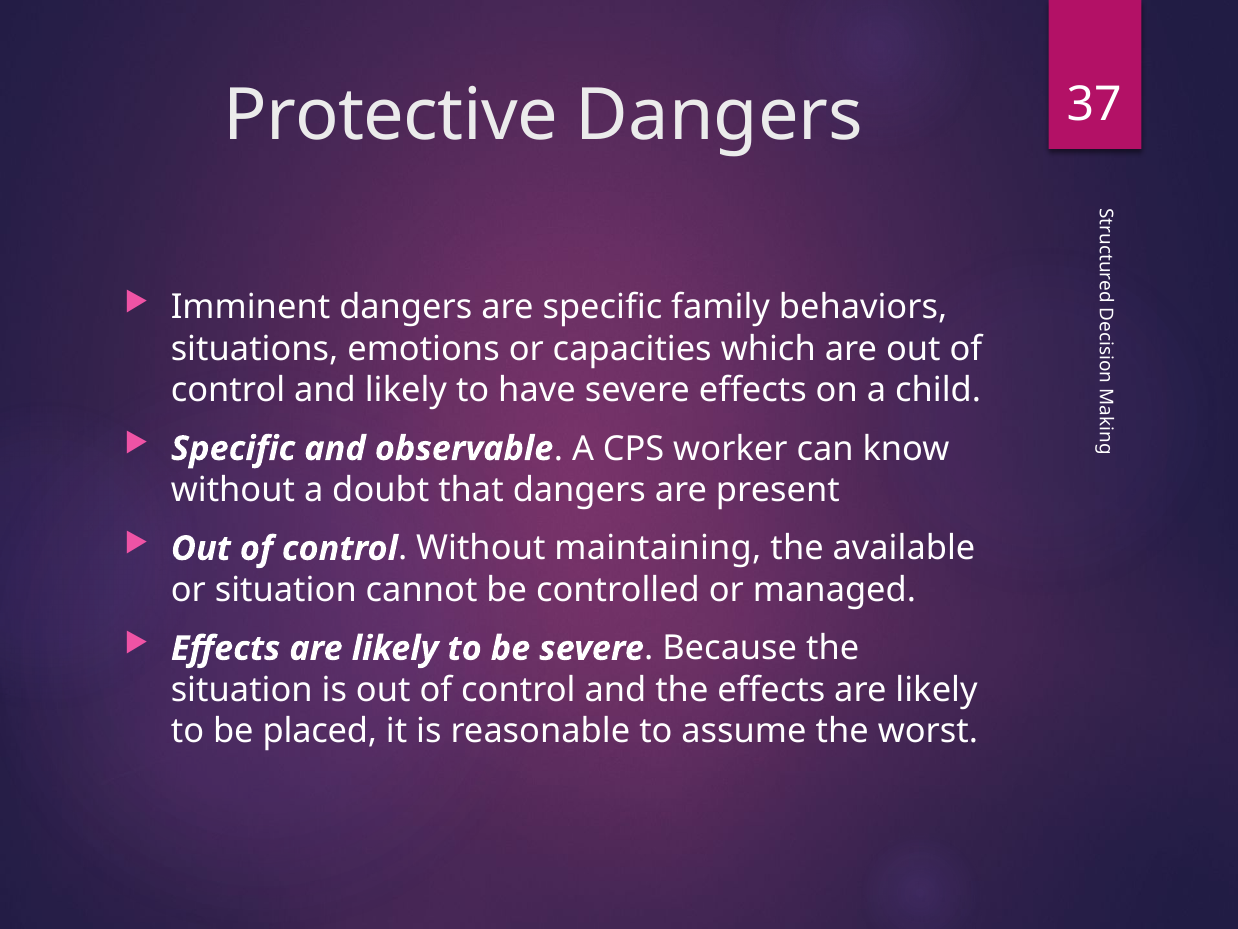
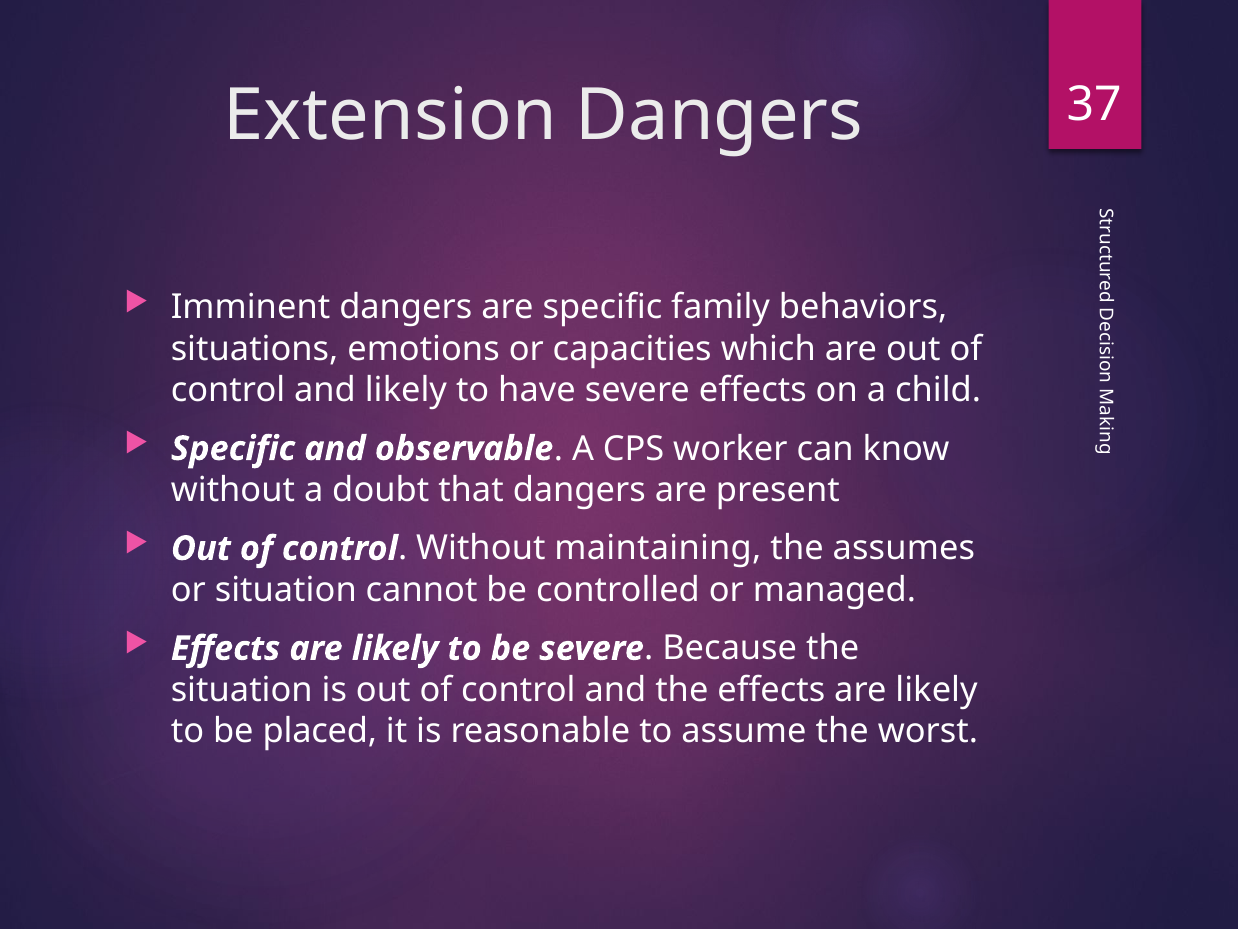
Protective: Protective -> Extension (390, 116)
available: available -> assumes (904, 548)
